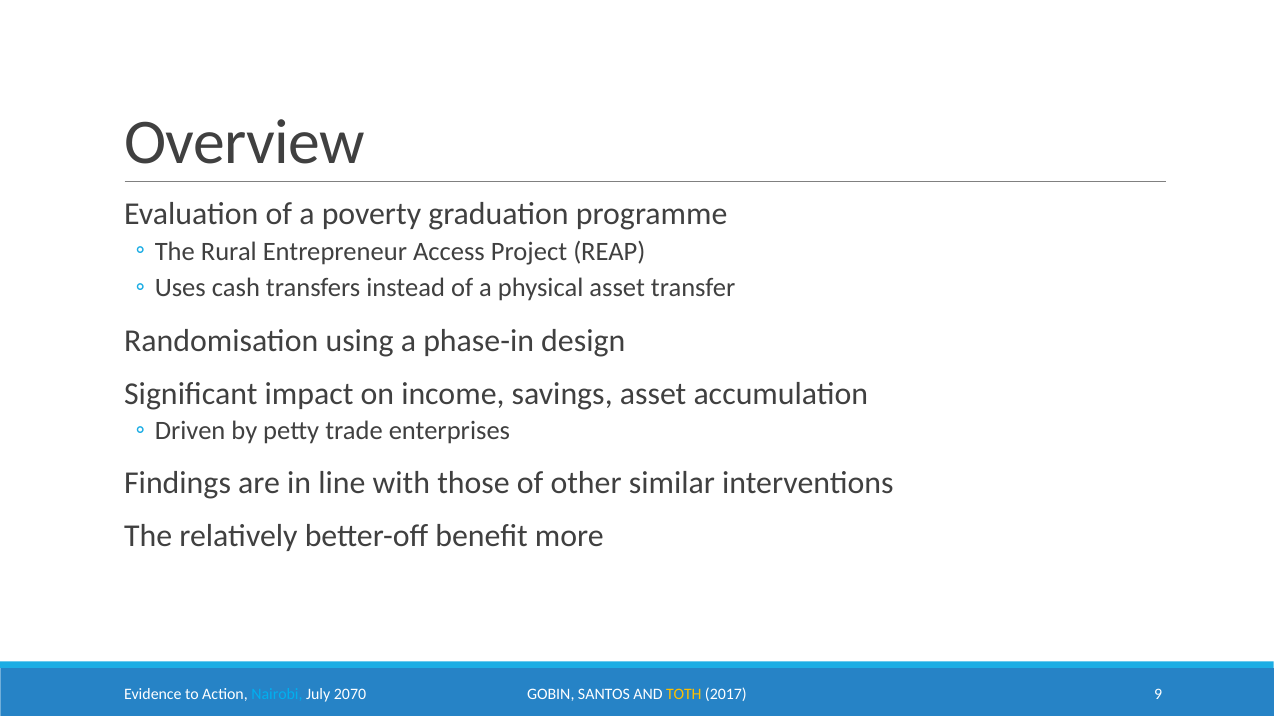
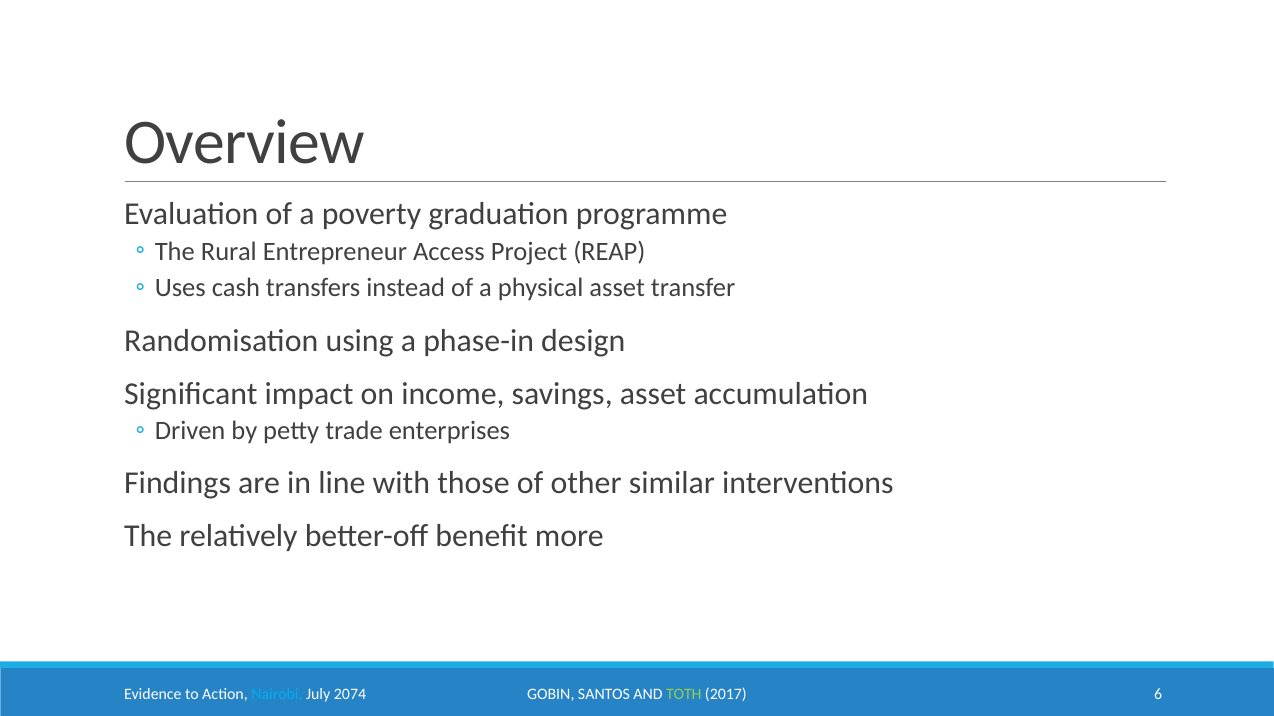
2070: 2070 -> 2074 (350, 695)
TOTH colour: yellow -> light green (684, 695)
9: 9 -> 6 (1158, 695)
